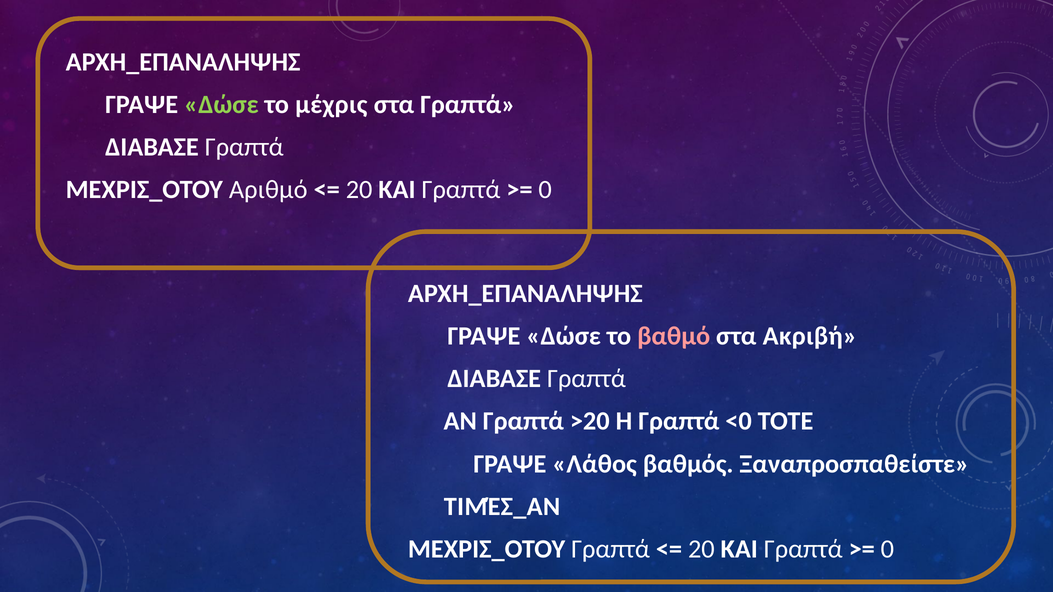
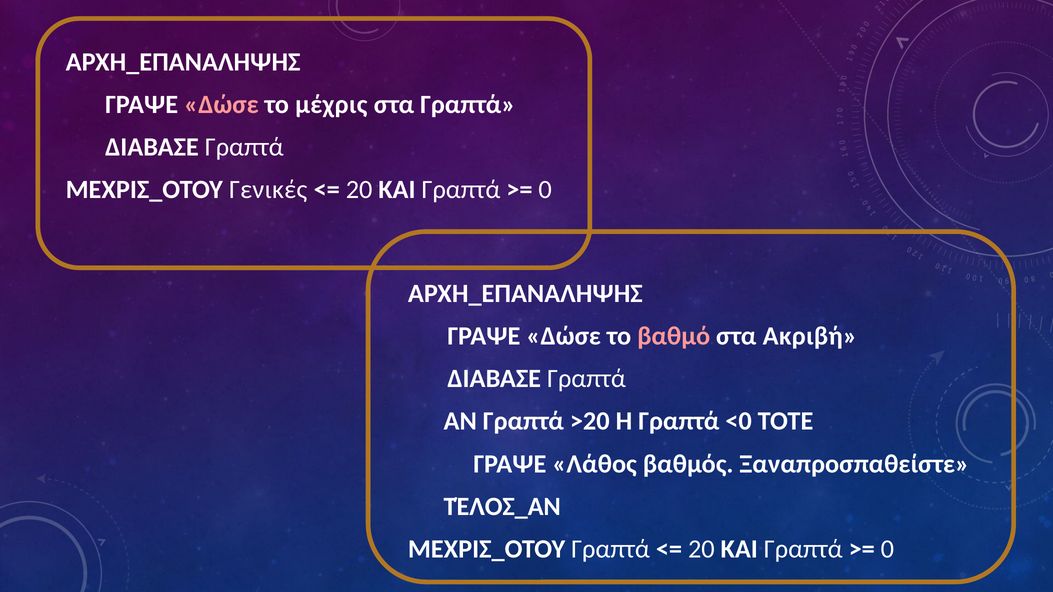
Δώσε colour: light green -> pink (221, 105)
Αριθμό: Αριθμό -> Γενικές (268, 190)
ΤΙΜΈΣ_ΑΝ: ΤΙΜΈΣ_ΑΝ -> ΤΈΛΟΣ_ΑΝ (502, 507)
